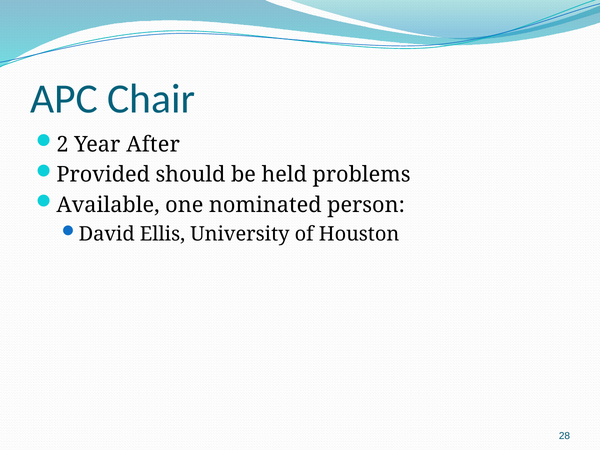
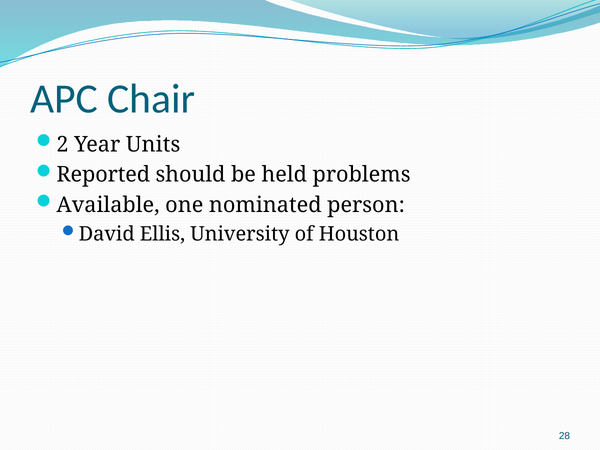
After: After -> Units (153, 144)
Provided: Provided -> Reported (103, 175)
